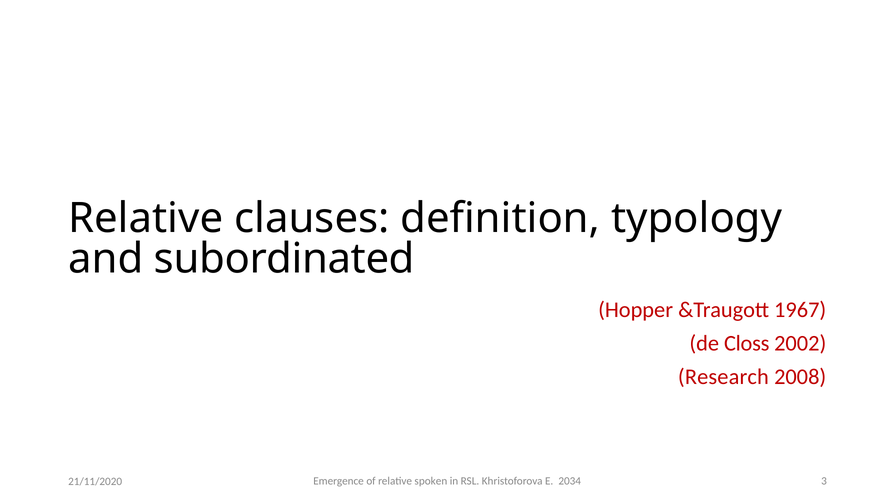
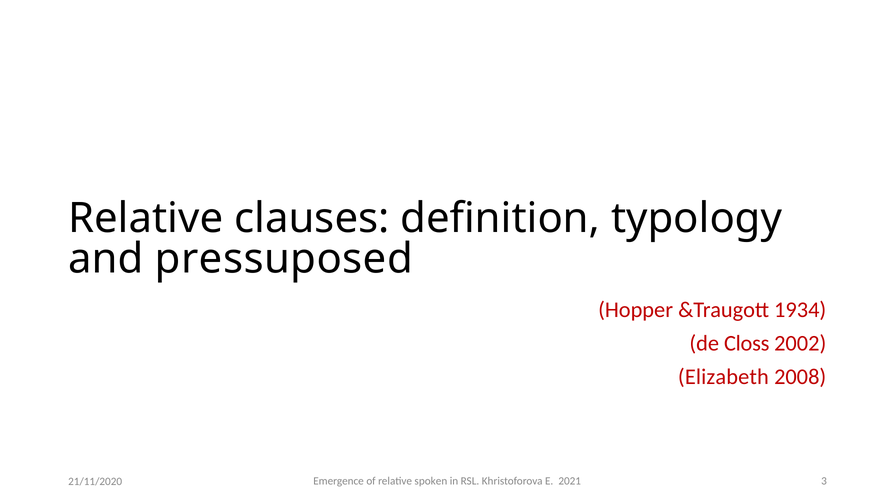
subordinated: subordinated -> pressuposed (284, 259)
1967: 1967 -> 1934 (800, 310)
Research: Research -> Elizabeth (723, 376)
2034: 2034 -> 2021 (570, 481)
